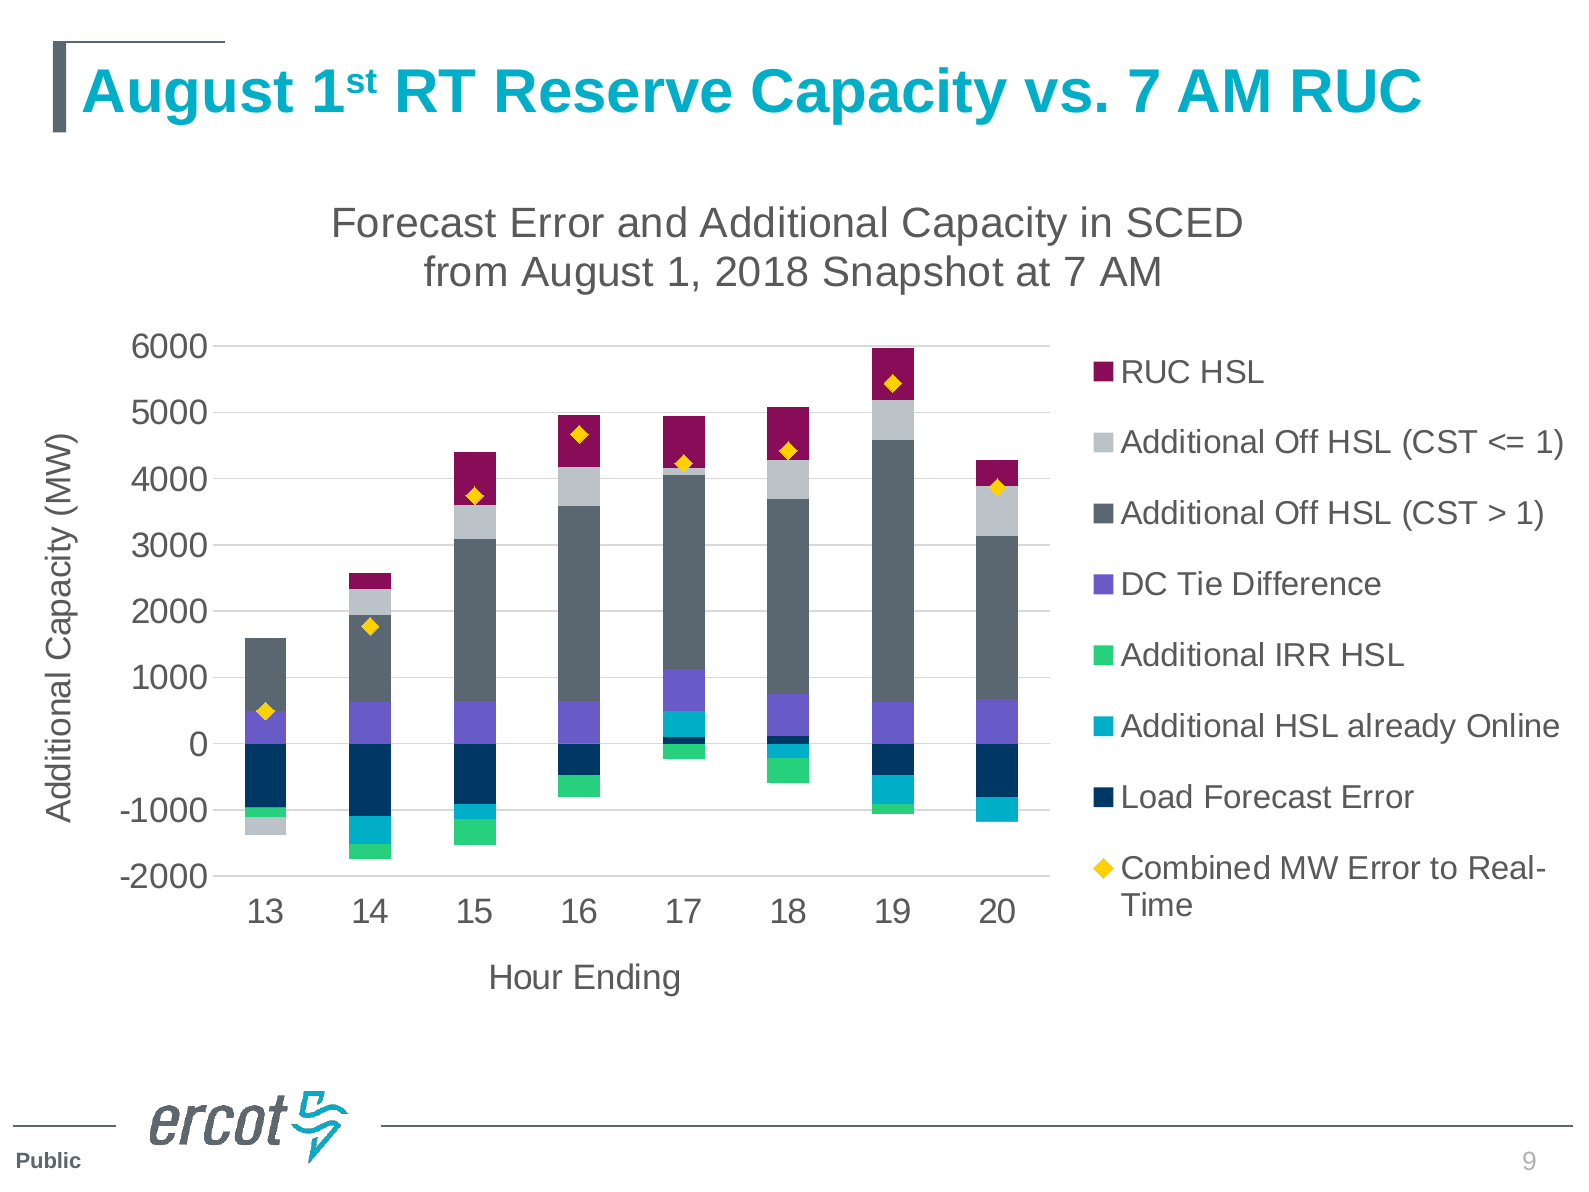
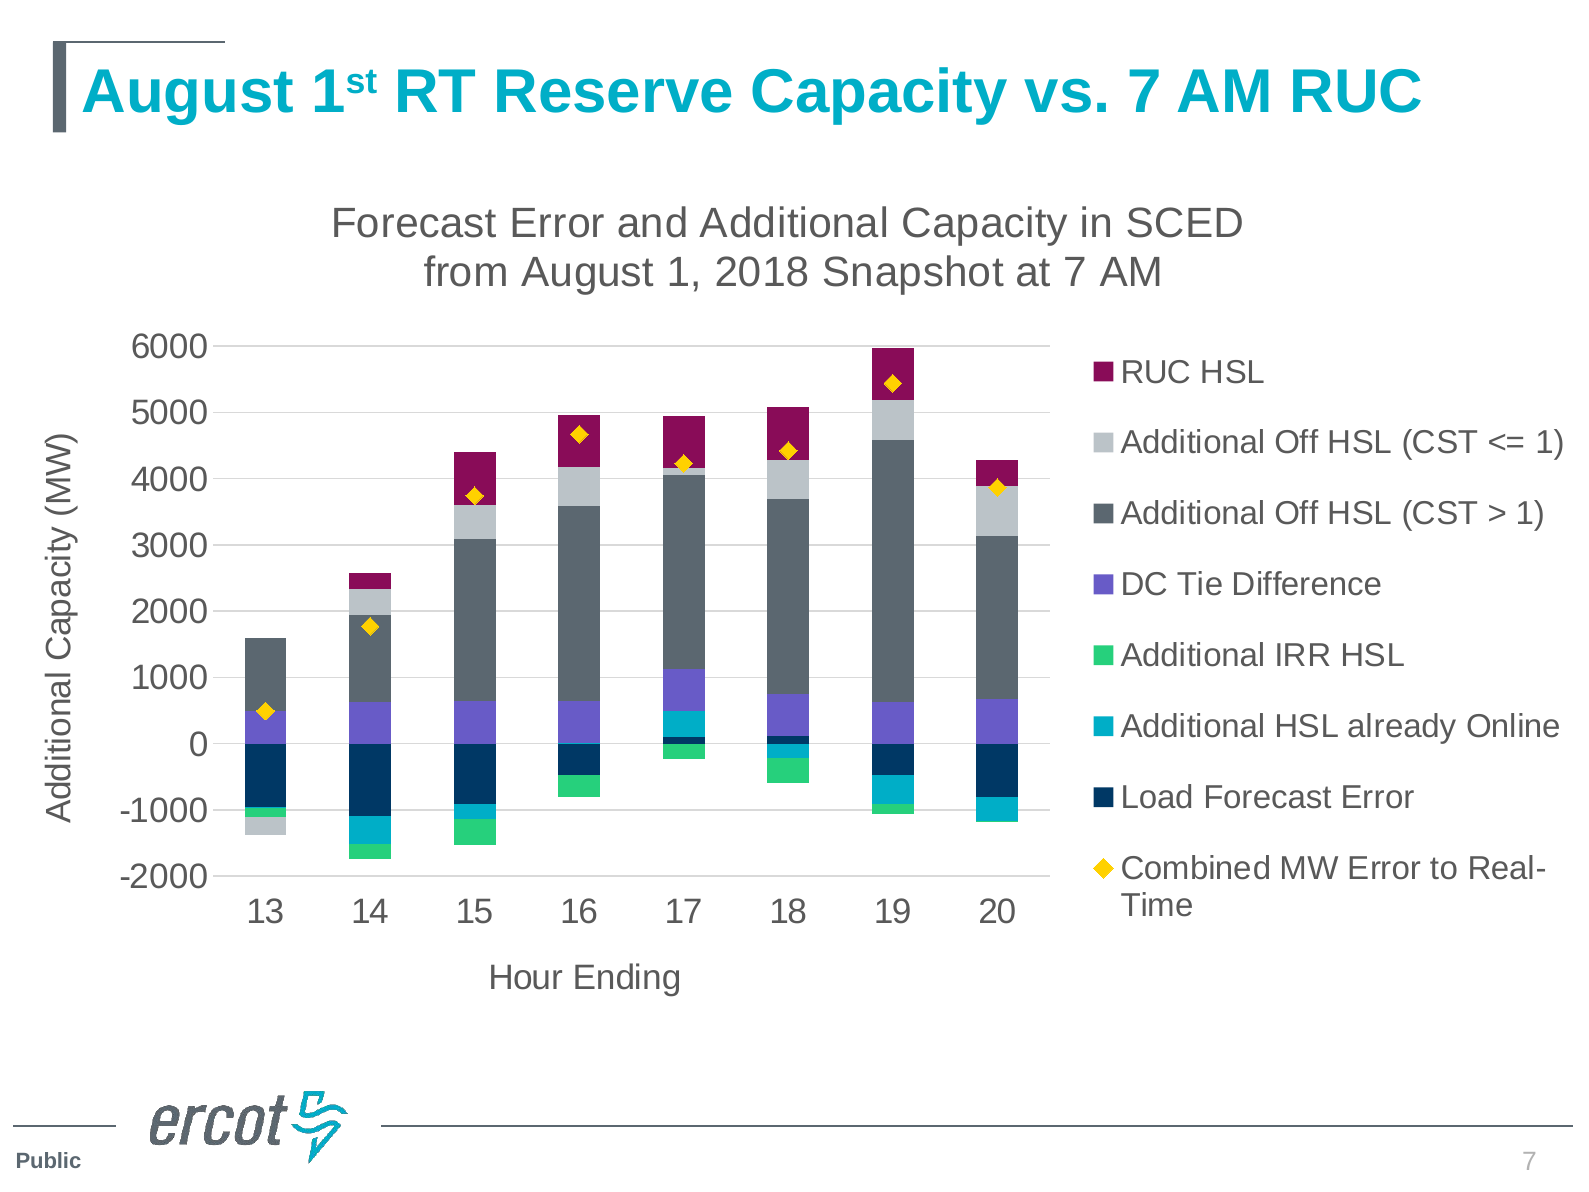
9: 9 -> 7 (1529, 1161)
